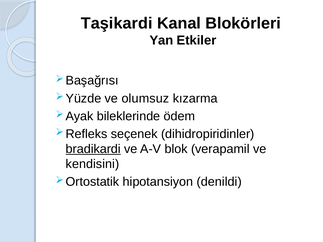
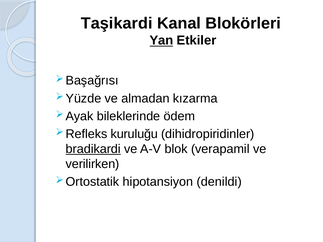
Yan underline: none -> present (161, 40)
olumsuz: olumsuz -> almadan (145, 98)
seçenek: seçenek -> kuruluğu (134, 134)
kendisini: kendisini -> verilirken (93, 164)
